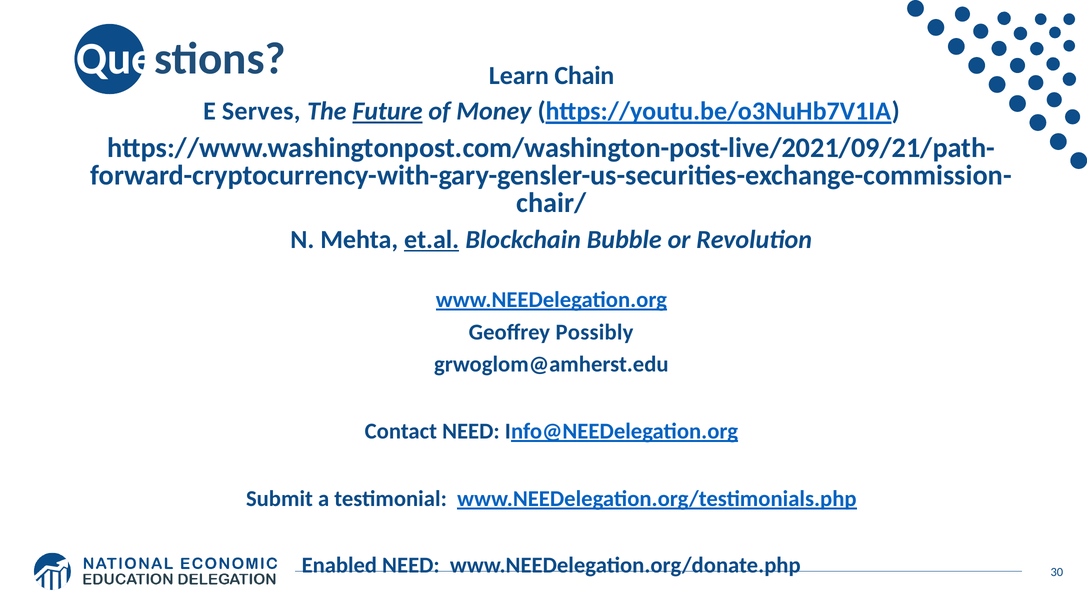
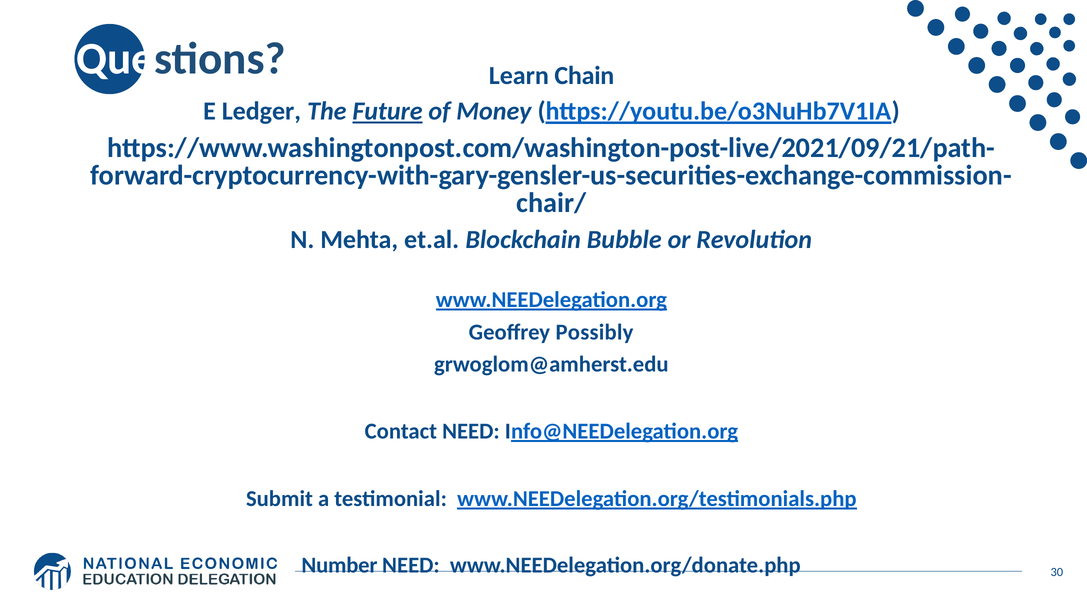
Serves: Serves -> Ledger (261, 111)
et.al underline: present -> none (432, 240)
Enabled: Enabled -> Number (339, 566)
